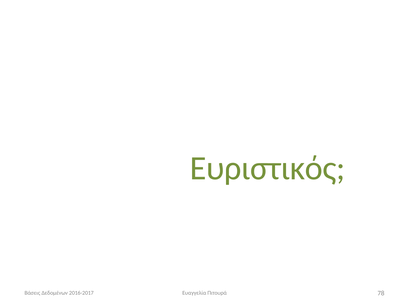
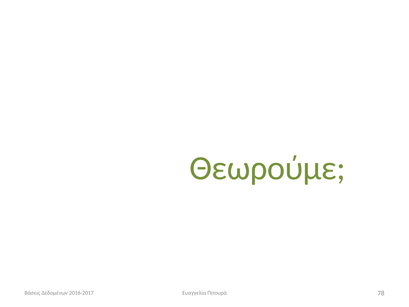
Ευριστικός: Ευριστικός -> Θεωρούμε (267, 168)
